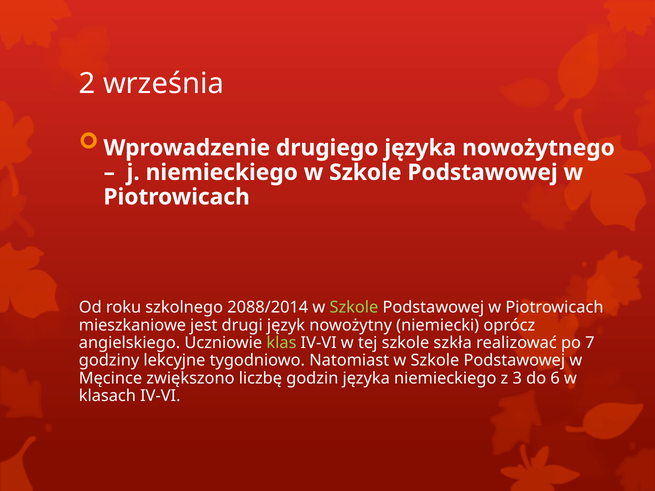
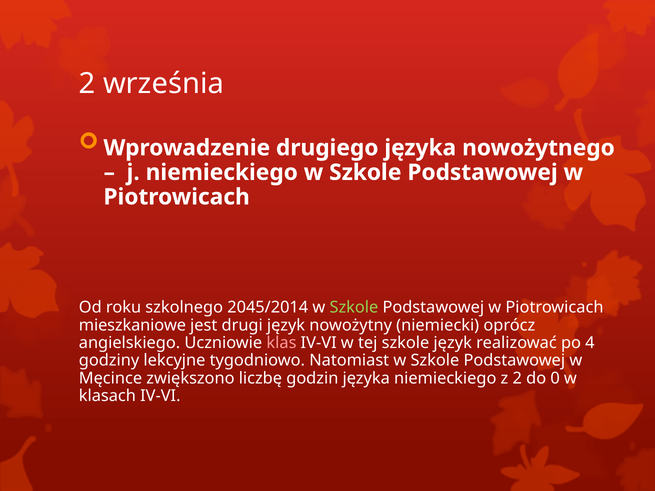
2088/2014: 2088/2014 -> 2045/2014 (268, 308)
klas colour: light green -> pink (281, 343)
szkole szkła: szkła -> język (453, 343)
7: 7 -> 4 (590, 343)
z 3: 3 -> 2 (517, 378)
6: 6 -> 0 (555, 378)
